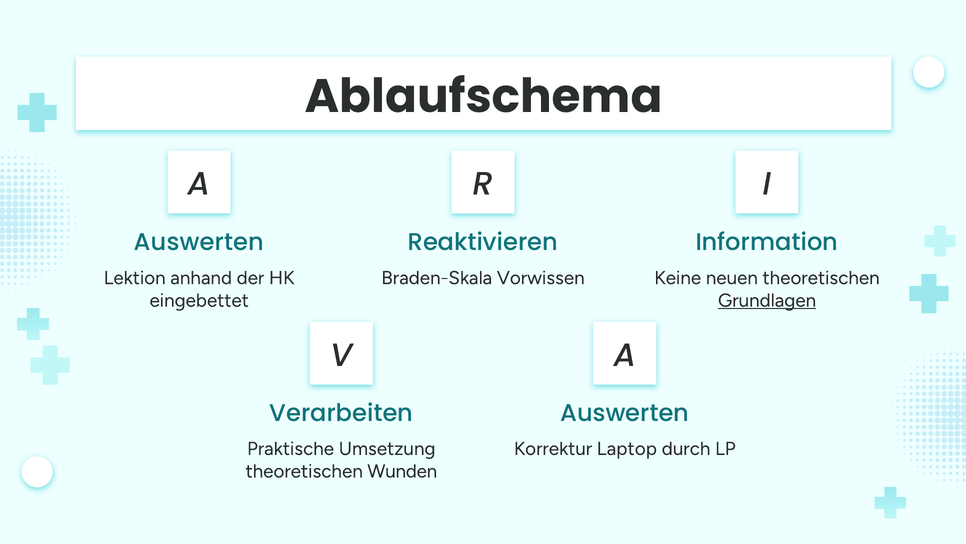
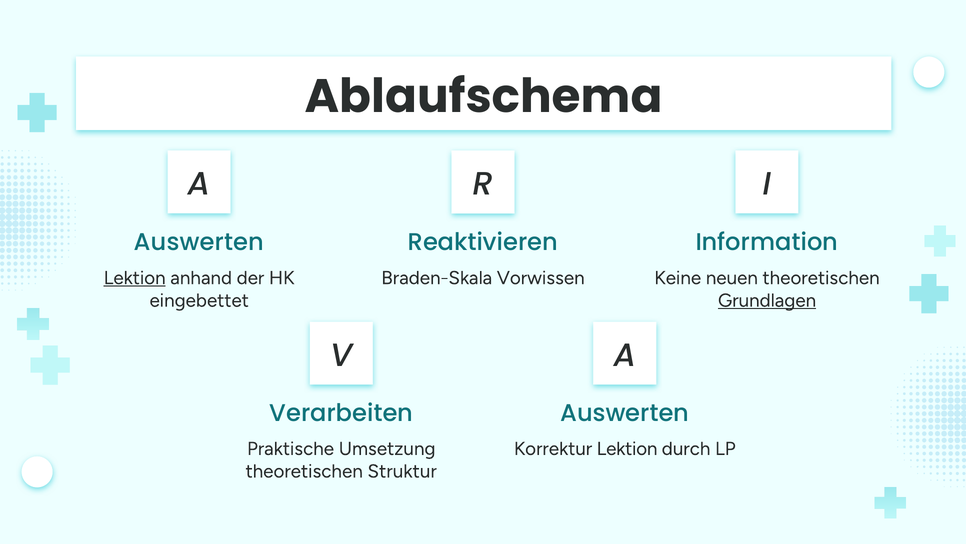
Lektion underline: none -> present (135, 278)
Korrektur Laptop: Laptop -> Lektion (627, 448)
Wunden: Wunden -> Struktur (402, 471)
